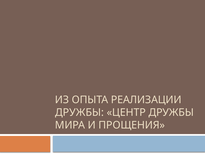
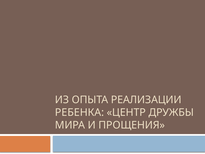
ДРУЖБЫ: ДРУЖБЫ -> РЕБЕНКА (79, 112)
